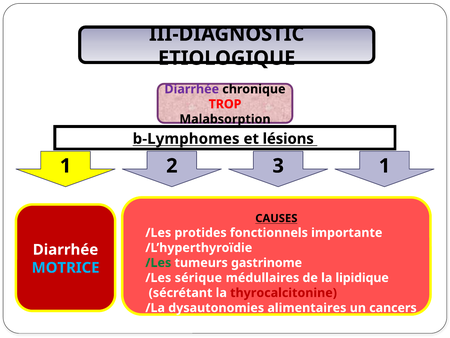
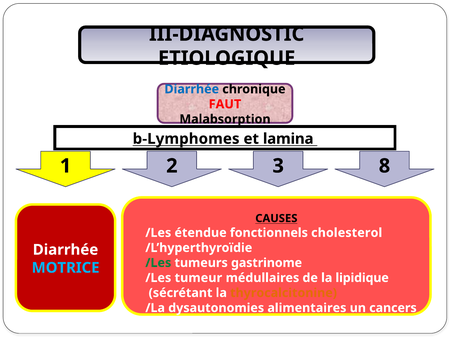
Diarrhée colour: purple -> blue (192, 89)
TROP: TROP -> FAUT (225, 104)
lésions: lésions -> lamina (288, 139)
2 1: 1 -> 8 (384, 166)
protides: protides -> étendue (201, 232)
importante: importante -> cholesterol (347, 232)
sérique: sérique -> tumeur (198, 277)
thyrocalcitonine colour: red -> orange (284, 292)
